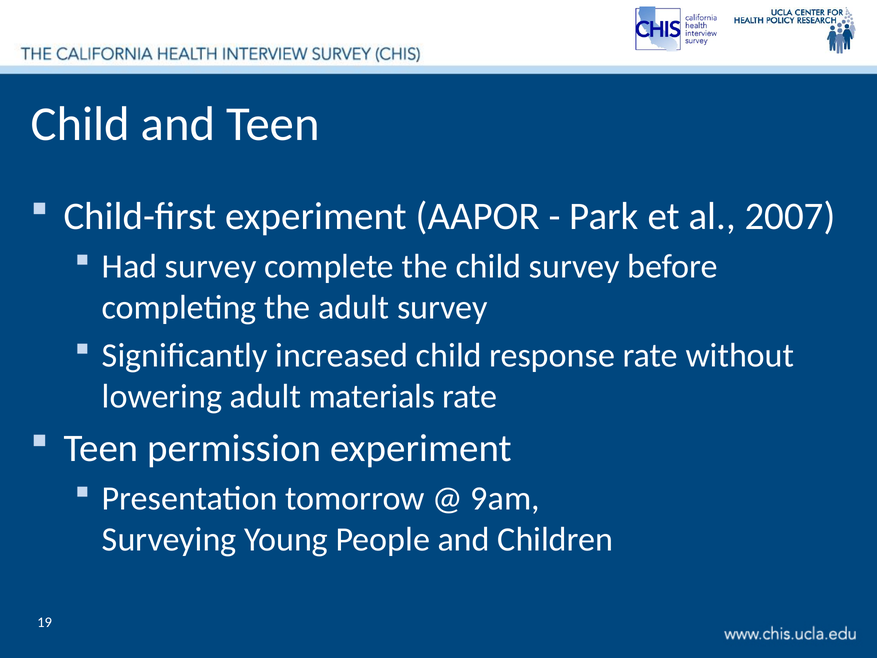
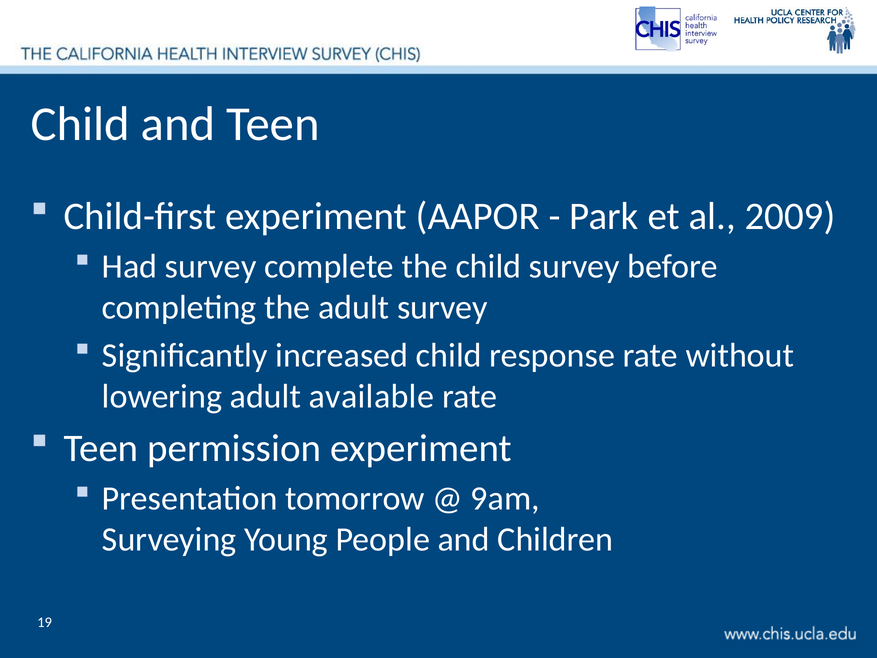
2007: 2007 -> 2009 (790, 216)
materials: materials -> available (371, 396)
